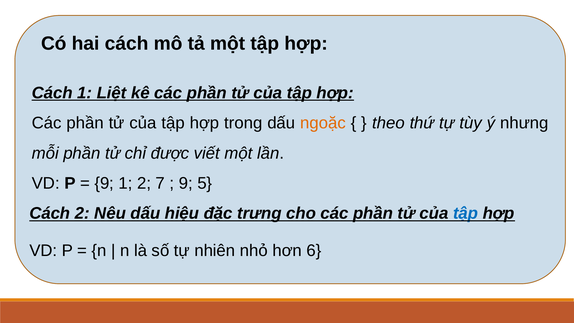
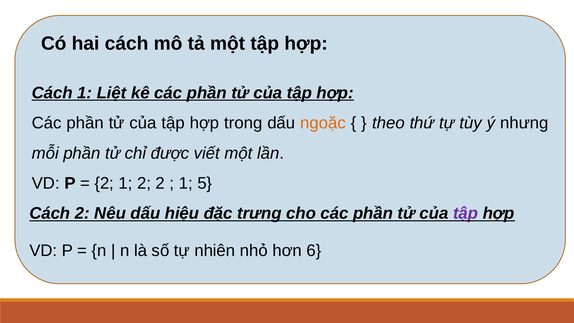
9: 9 -> 2 (104, 183)
2 7: 7 -> 2 (160, 183)
9: 9 -> 1 (186, 183)
tập colour: blue -> purple (466, 213)
